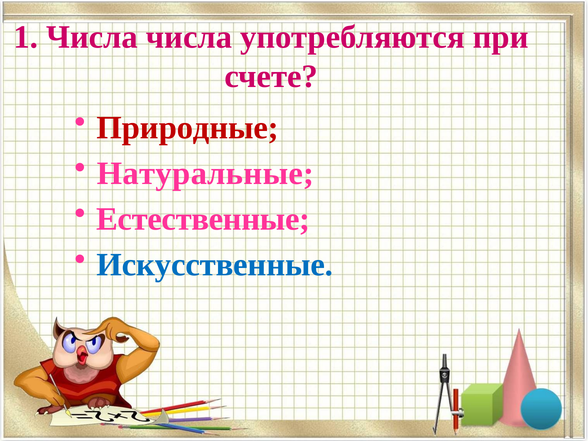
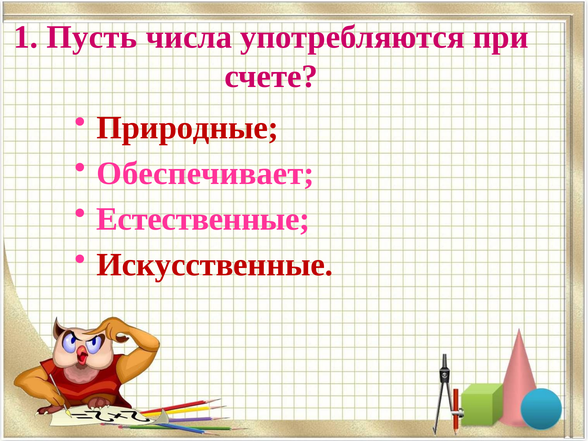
1 Числа: Числа -> Пусть (92, 37)
Натуральные: Натуральные -> Обеспечивает (206, 173)
Искусственные colour: blue -> red (215, 265)
